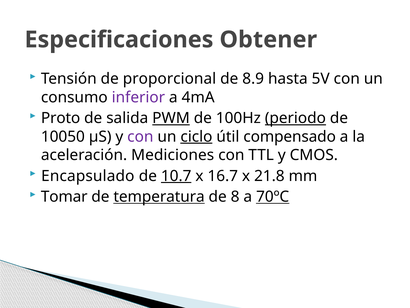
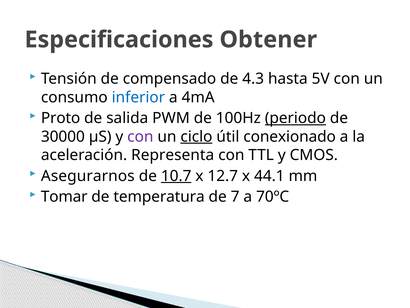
proporcional: proporcional -> compensado (169, 79)
8.9: 8.9 -> 4.3 (253, 79)
inferior colour: purple -> blue (138, 97)
PWM underline: present -> none (171, 118)
10050: 10050 -> 30000 (63, 136)
compensado: compensado -> conexionado (290, 136)
Mediciones: Mediciones -> Representa (173, 155)
Encapsulado: Encapsulado -> Asegurarnos (88, 176)
16.7: 16.7 -> 12.7 (223, 176)
21.8: 21.8 -> 44.1 (269, 176)
temperatura underline: present -> none (159, 196)
8: 8 -> 7 (235, 196)
70ºC underline: present -> none (273, 196)
